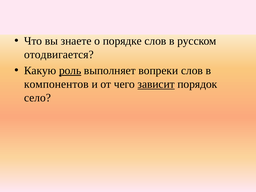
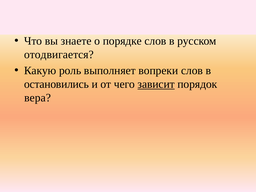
роль underline: present -> none (70, 70)
компонентов: компонентов -> остановились (57, 84)
село: село -> вера (38, 98)
